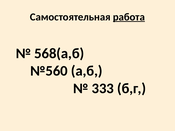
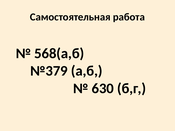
работа underline: present -> none (129, 17)
№560: №560 -> №379 (49, 71)
333: 333 -> 630 (103, 89)
